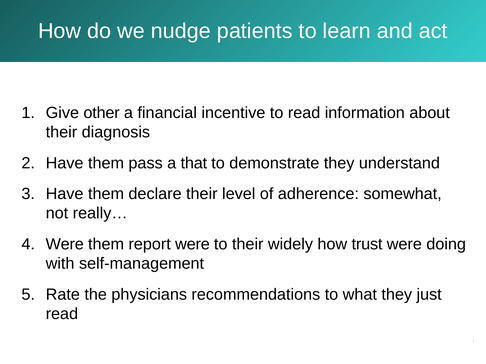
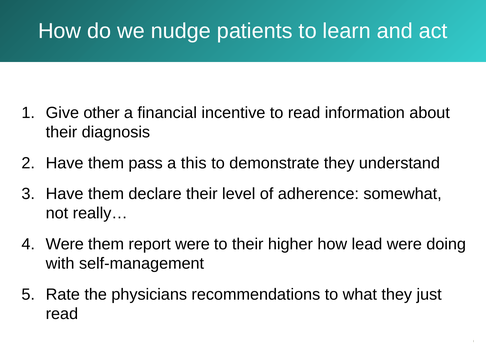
that: that -> this (194, 163)
widely: widely -> higher (290, 245)
trust: trust -> lead (367, 245)
